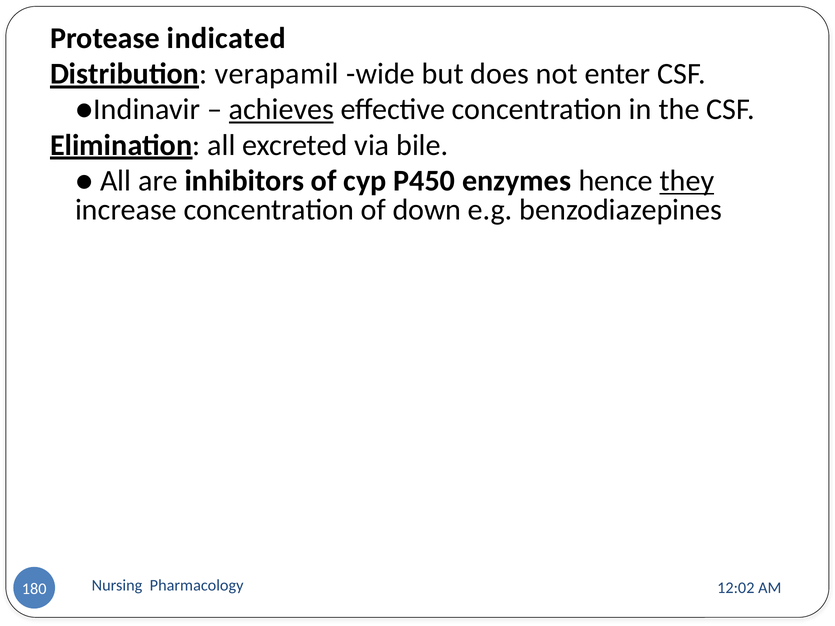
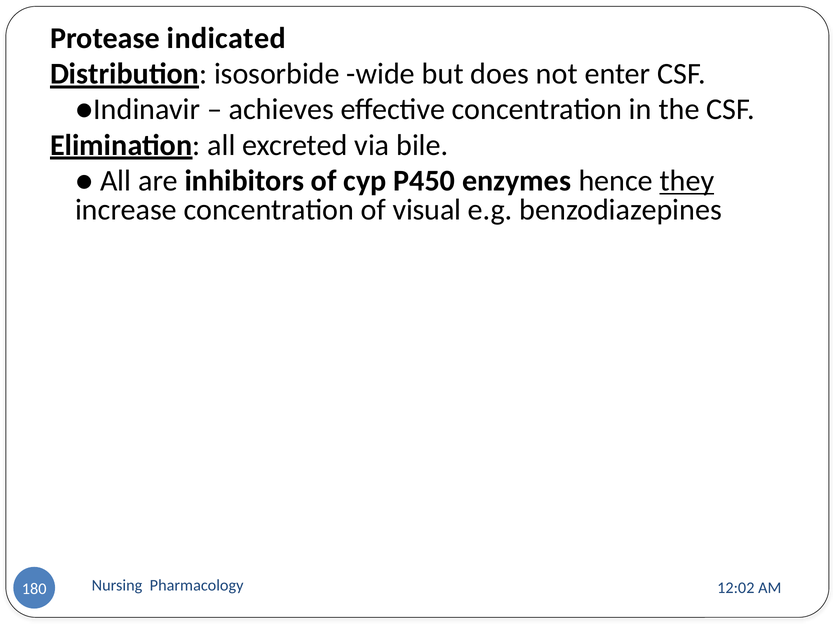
verapamil: verapamil -> isosorbide (277, 74)
achieves underline: present -> none (281, 110)
down: down -> visual (427, 210)
